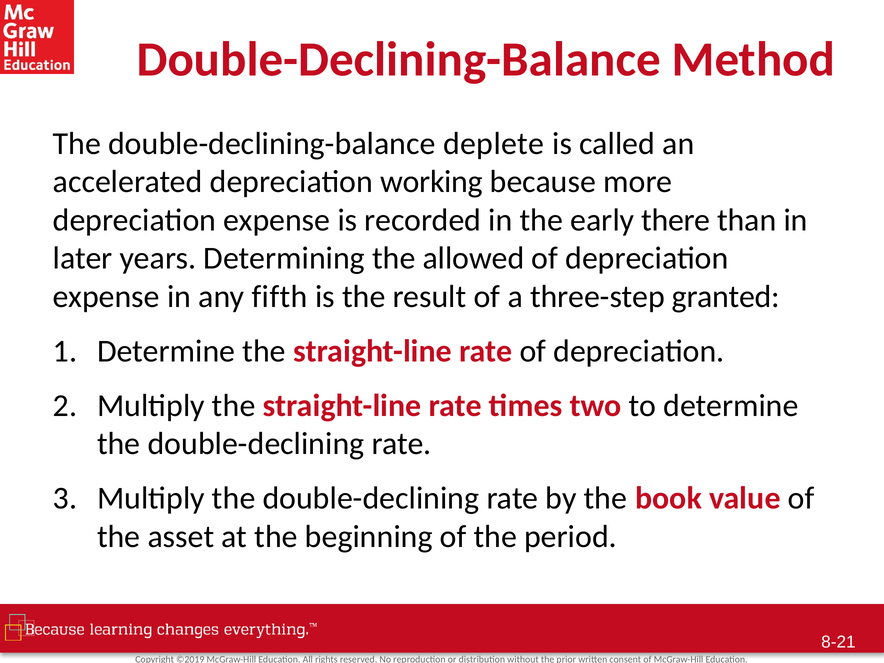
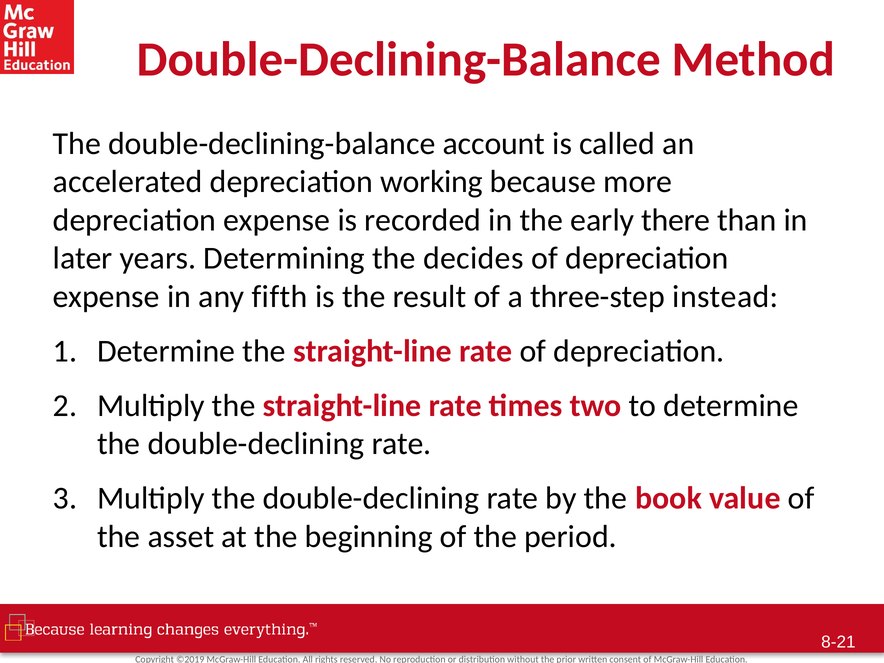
deplete: deplete -> account (494, 144)
allowed: allowed -> decides (473, 258)
granted: granted -> instead (725, 297)
